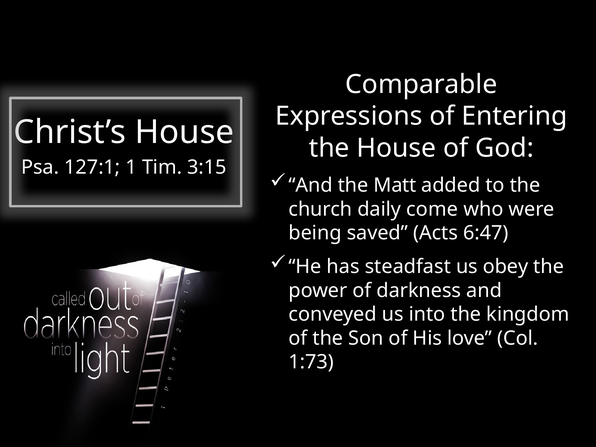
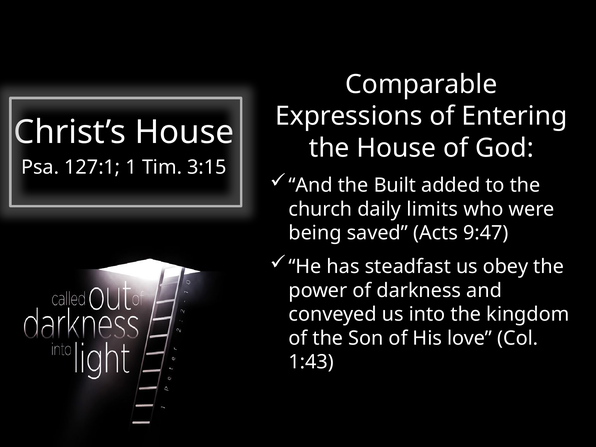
Matt: Matt -> Built (395, 185)
come: come -> limits (432, 209)
6:47: 6:47 -> 9:47 (486, 233)
1:73: 1:73 -> 1:43 (311, 362)
